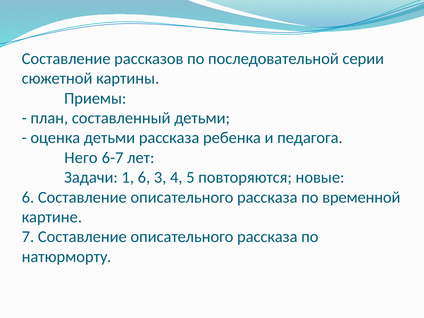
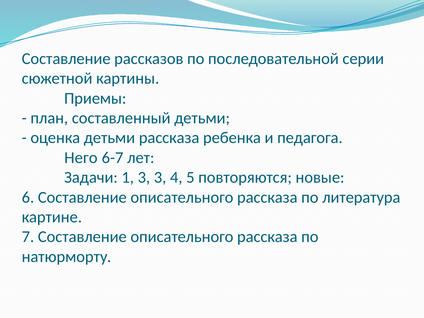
1 6: 6 -> 3 (144, 177)
временной: временной -> литература (361, 197)
